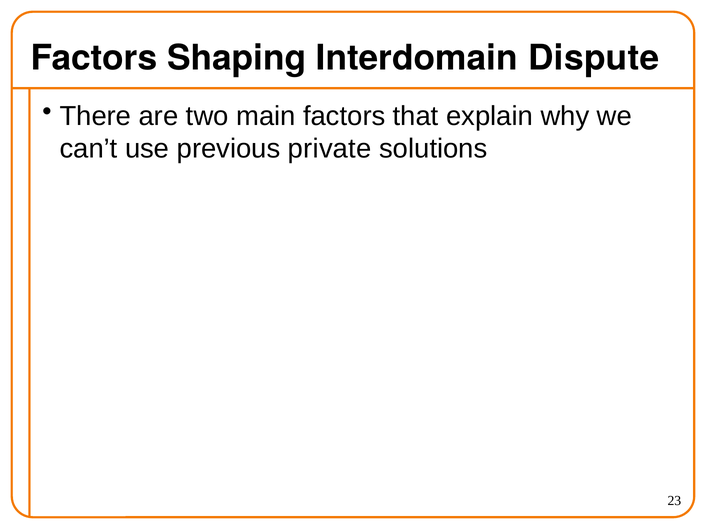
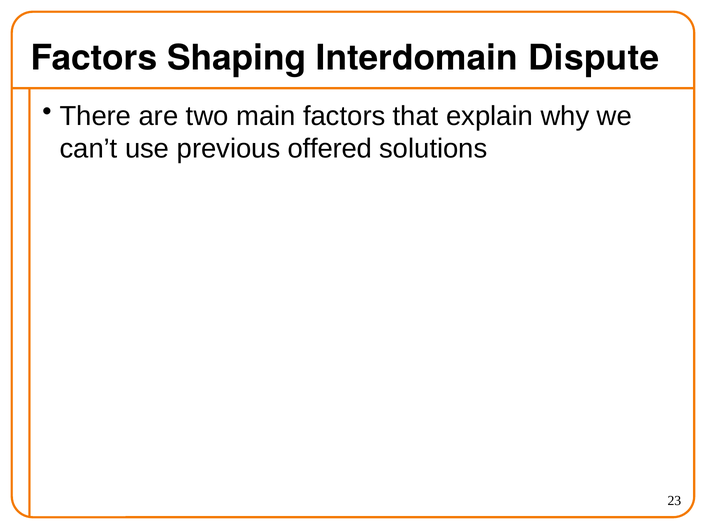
private: private -> offered (330, 149)
